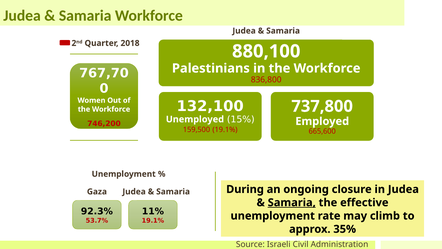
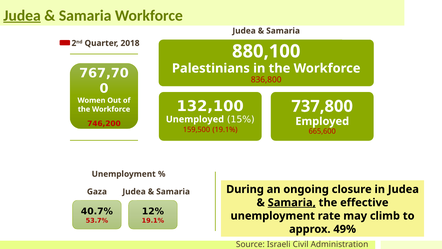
Judea underline: none -> present (22, 16)
92.3%: 92.3% -> 40.7% (97, 211)
11%: 11% -> 12% (153, 211)
35%: 35% -> 49% (345, 229)
